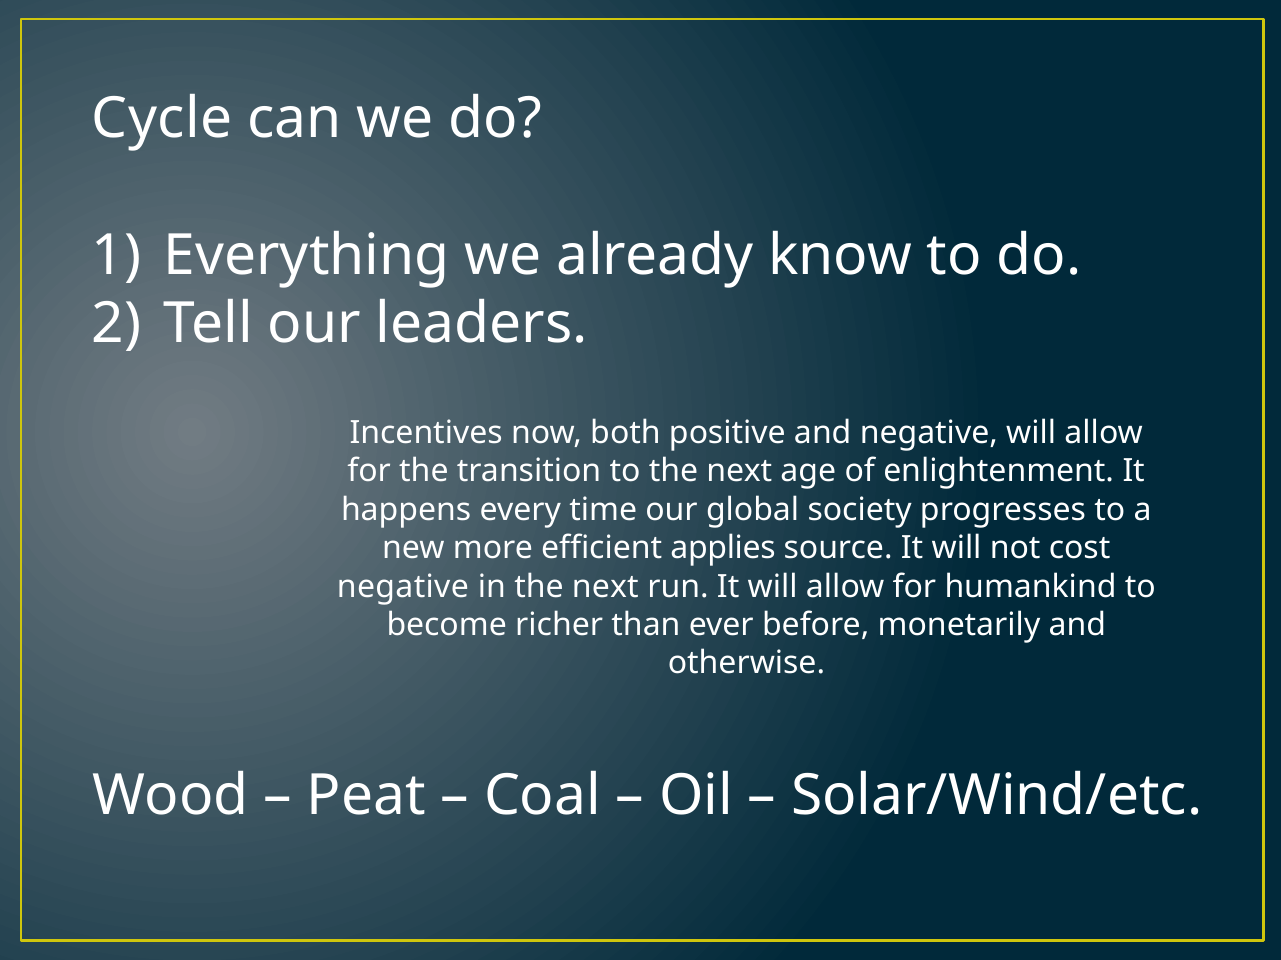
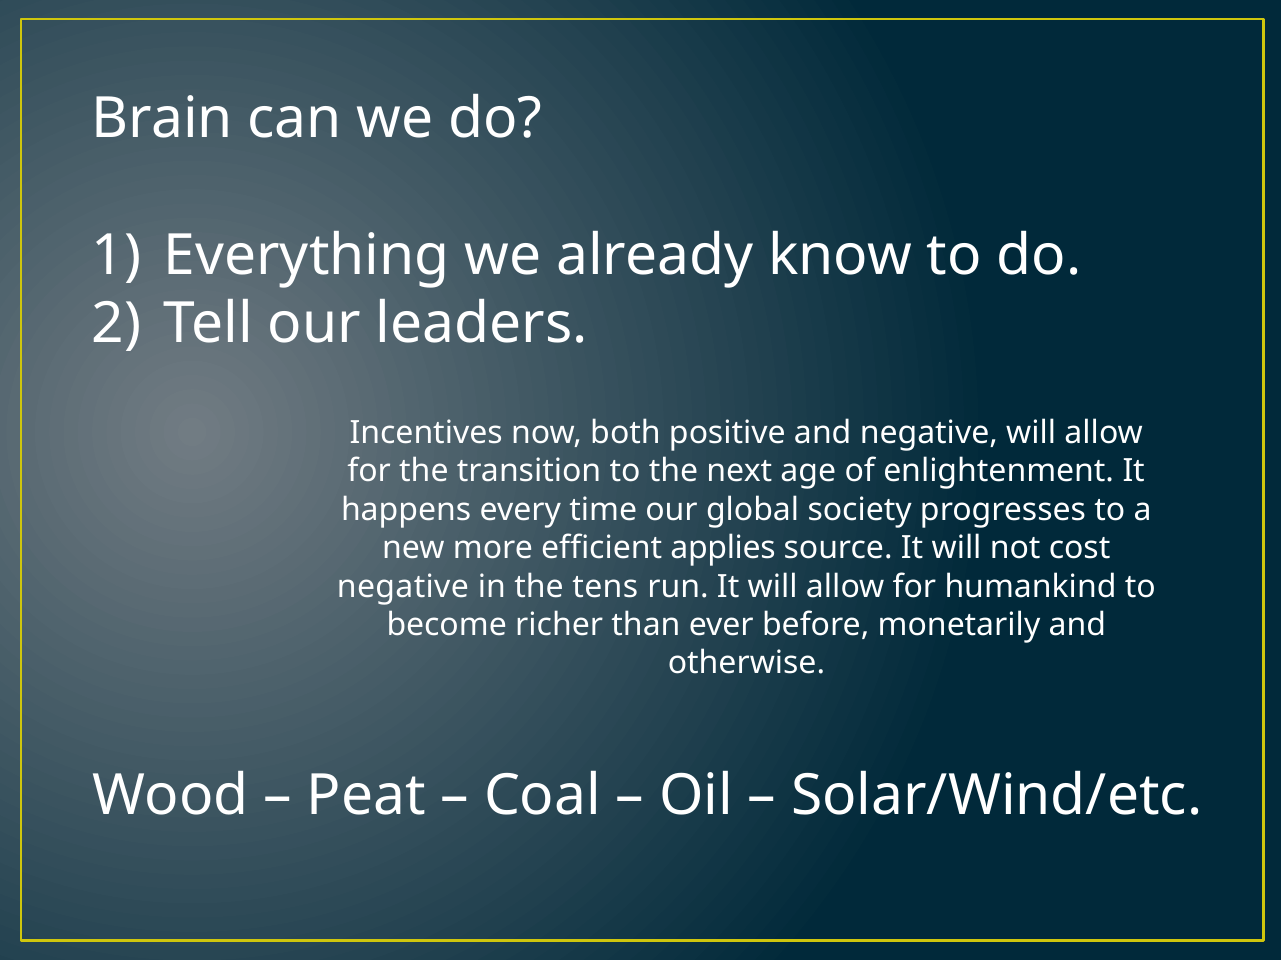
Cycle: Cycle -> Brain (162, 119)
in the next: next -> tens (605, 587)
